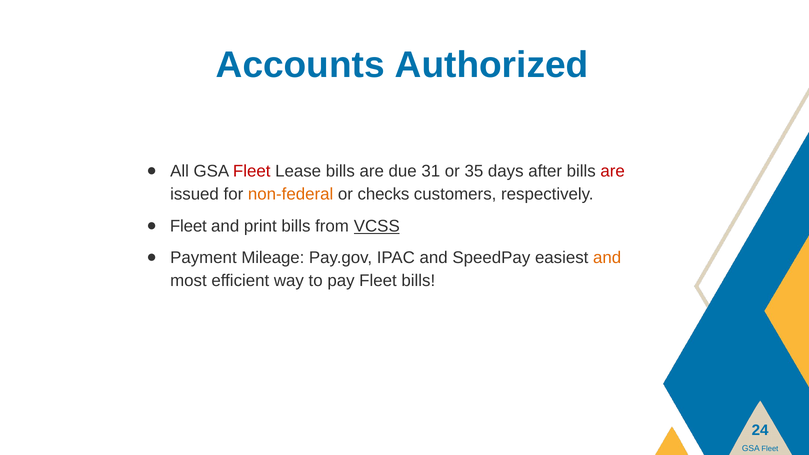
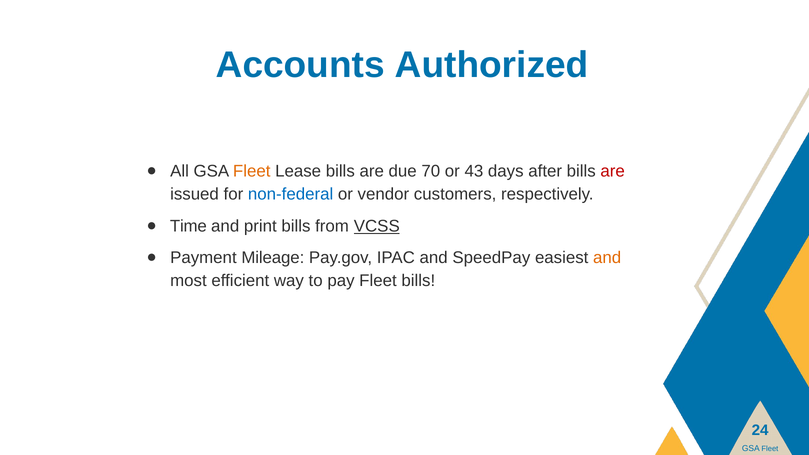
Fleet colour: red -> orange (252, 171)
31: 31 -> 70 (431, 171)
35: 35 -> 43 (474, 171)
non-federal colour: orange -> blue (291, 194)
checks: checks -> vendor (383, 194)
Fleet: Fleet -> Time (188, 226)
